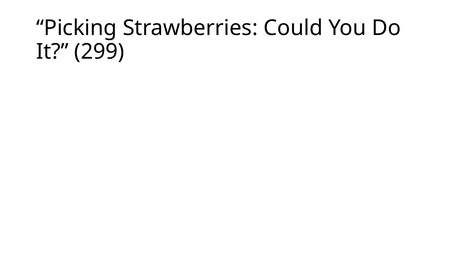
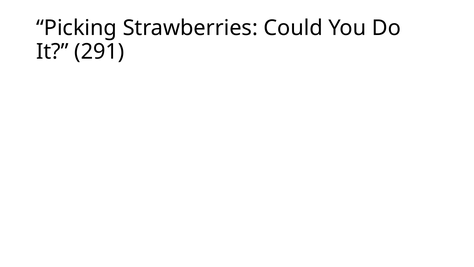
299: 299 -> 291 (99, 52)
